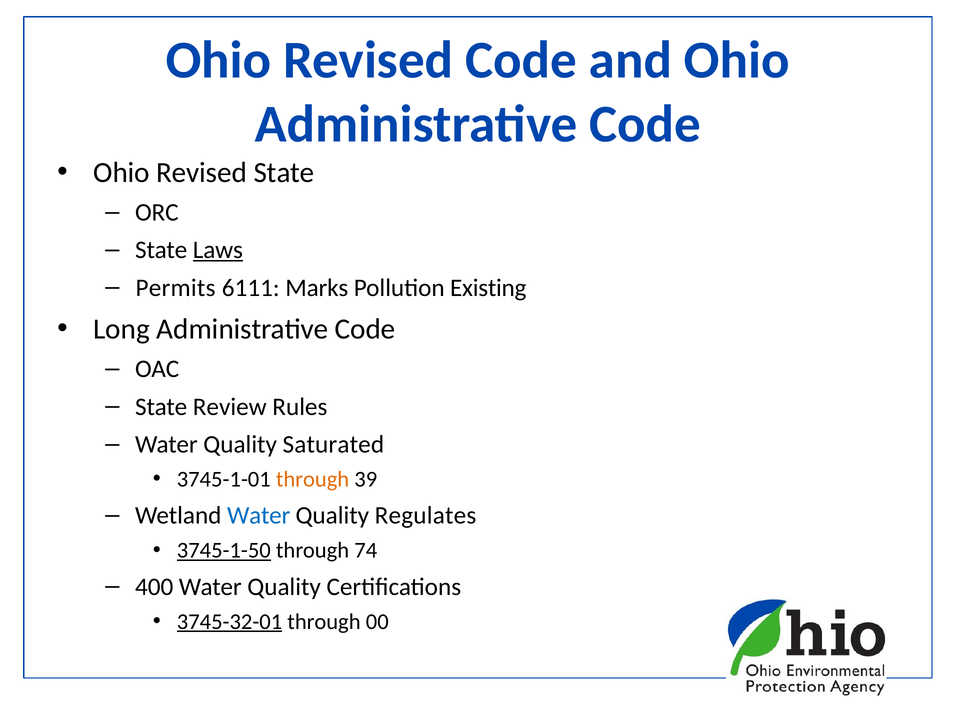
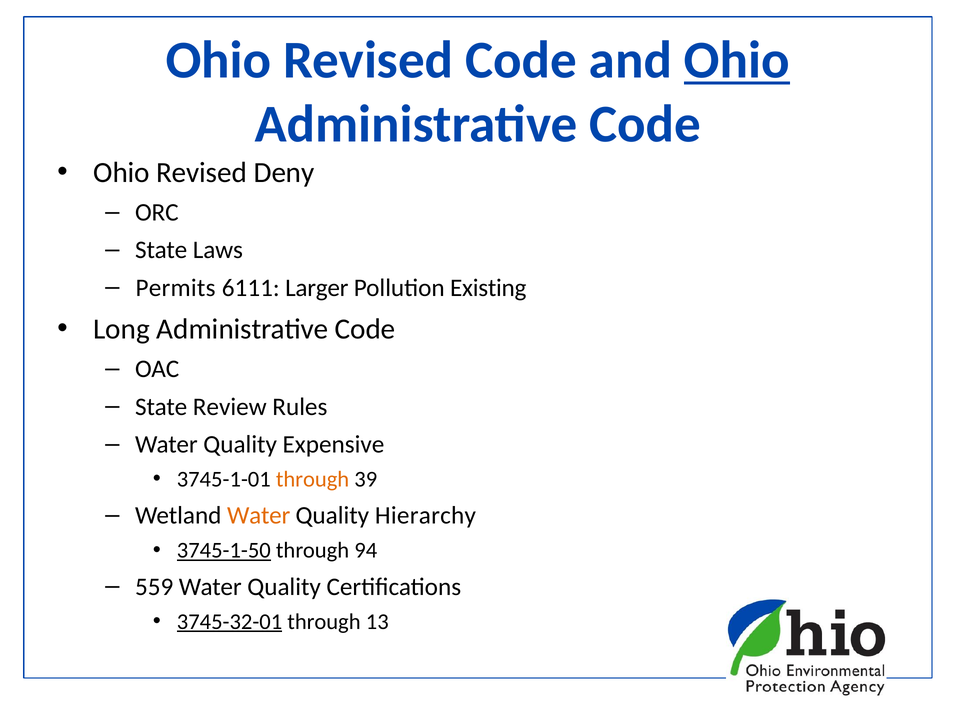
Ohio underline: none -> present (737, 60)
Revised State: State -> Deny (284, 173)
Laws underline: present -> none (218, 250)
Marks: Marks -> Larger (317, 288)
Saturated: Saturated -> Expensive (333, 444)
Water colour: blue -> orange (259, 516)
Regulates: Regulates -> Hierarchy (425, 516)
74: 74 -> 94 (366, 551)
400: 400 -> 559 (154, 587)
00: 00 -> 13 (377, 622)
